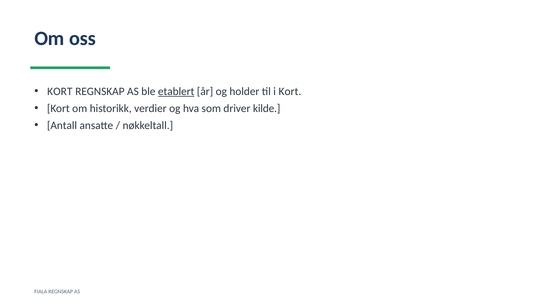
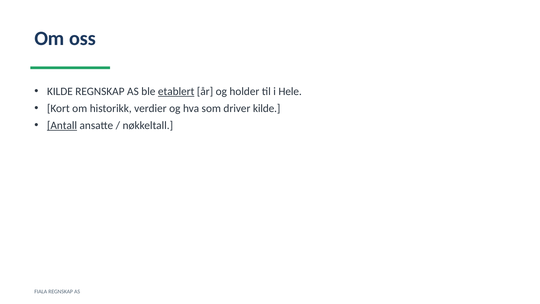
KORT: KORT -> KILDE (60, 91)
i Kort: Kort -> Hele (290, 91)
Antall underline: none -> present (62, 125)
